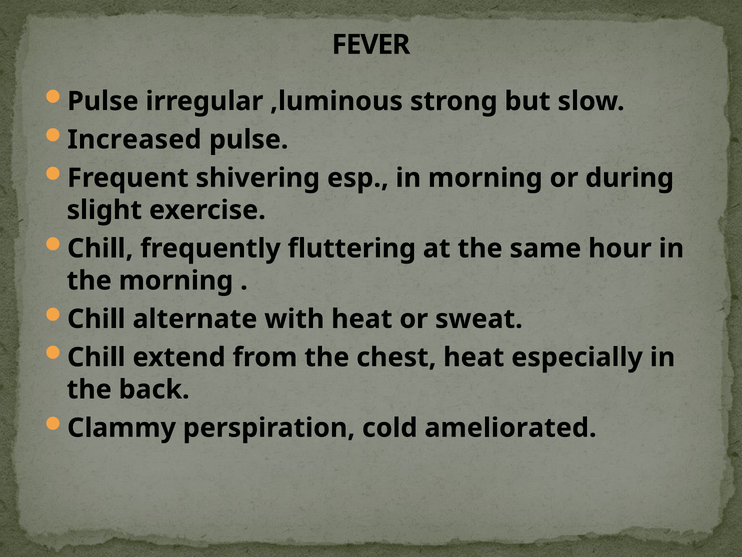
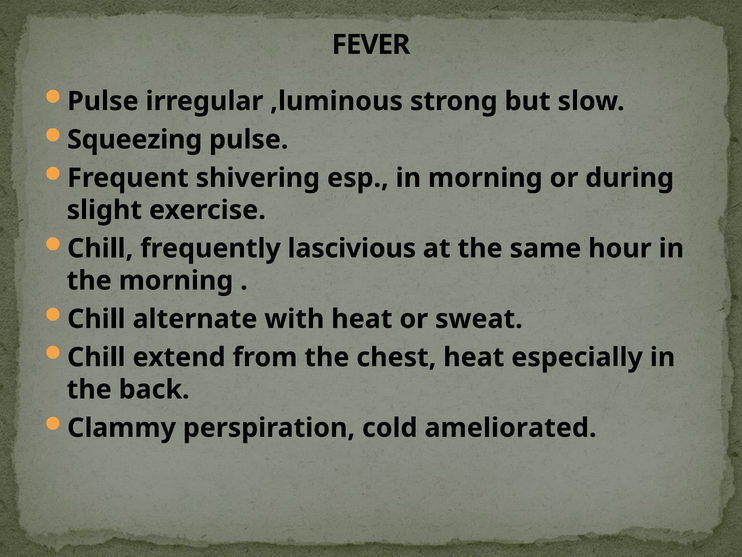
Increased: Increased -> Squeezing (135, 140)
fluttering: fluttering -> lascivious (352, 248)
